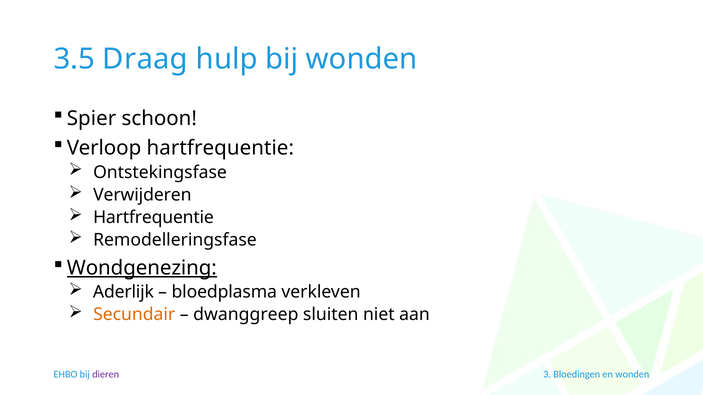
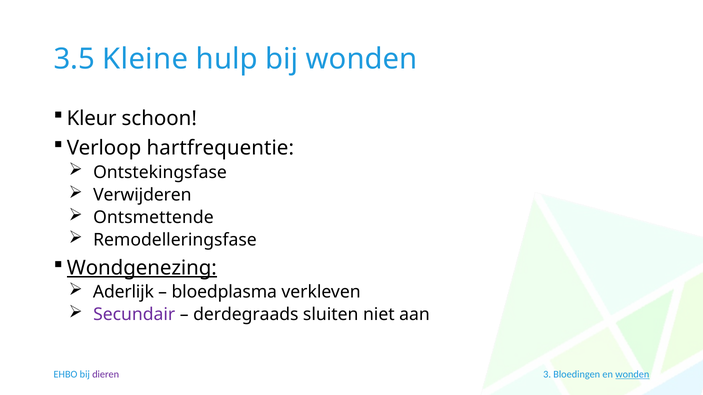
Draag: Draag -> Kleine (145, 59)
Spier: Spier -> Kleur (92, 119)
Hartfrequentie: Hartfrequentie -> Ontsmettende (153, 218)
Secundair colour: orange -> purple (134, 315)
dwanggreep: dwanggreep -> derdegraads (246, 315)
wonden underline: none -> present (632, 375)
